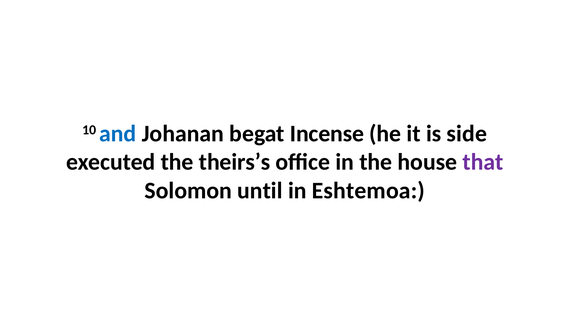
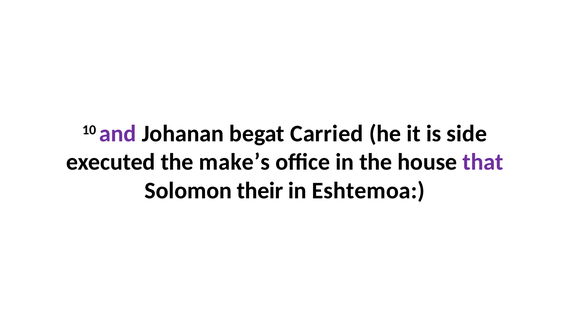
and colour: blue -> purple (118, 133)
Incense: Incense -> Carried (327, 133)
theirs’s: theirs’s -> make’s (234, 162)
until: until -> their (260, 190)
